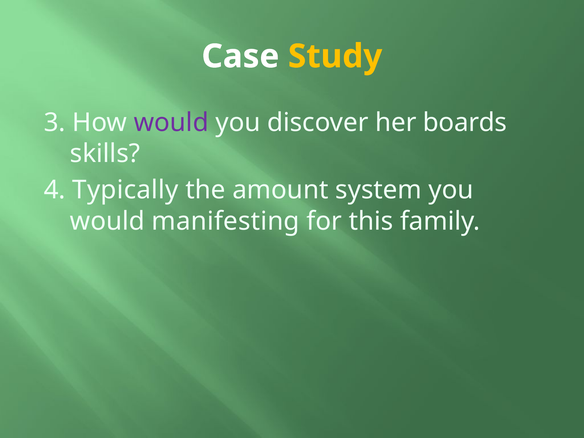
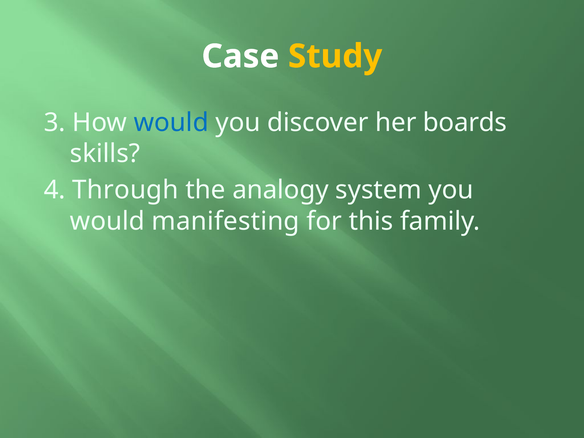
would colour: purple -> blue (171, 122)
Typically: Typically -> Through (125, 190)
amount: amount -> analogy (281, 190)
